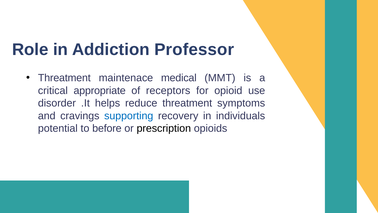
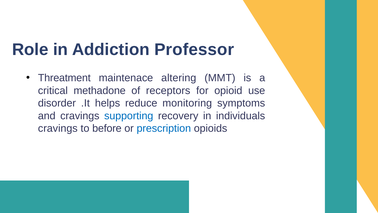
medical: medical -> altering (179, 78)
appropriate: appropriate -> methadone (100, 90)
reduce threatment: threatment -> monitoring (187, 103)
potential: potential -> cravings (58, 128)
prescription colour: black -> blue (164, 128)
